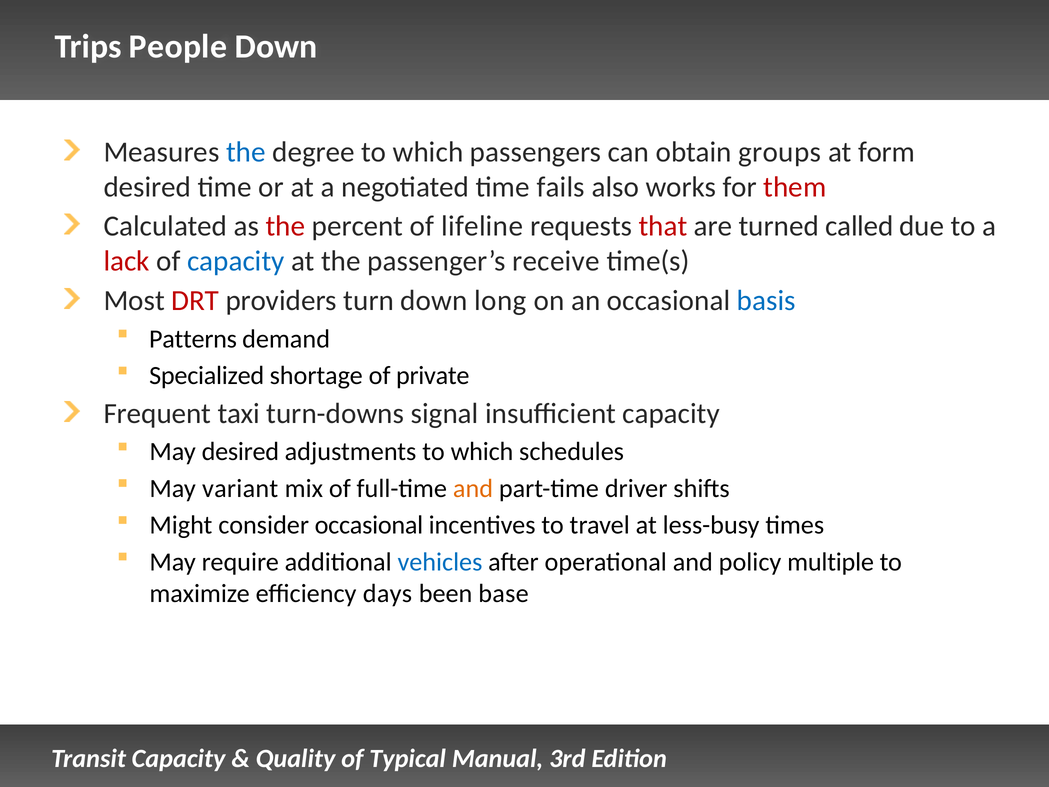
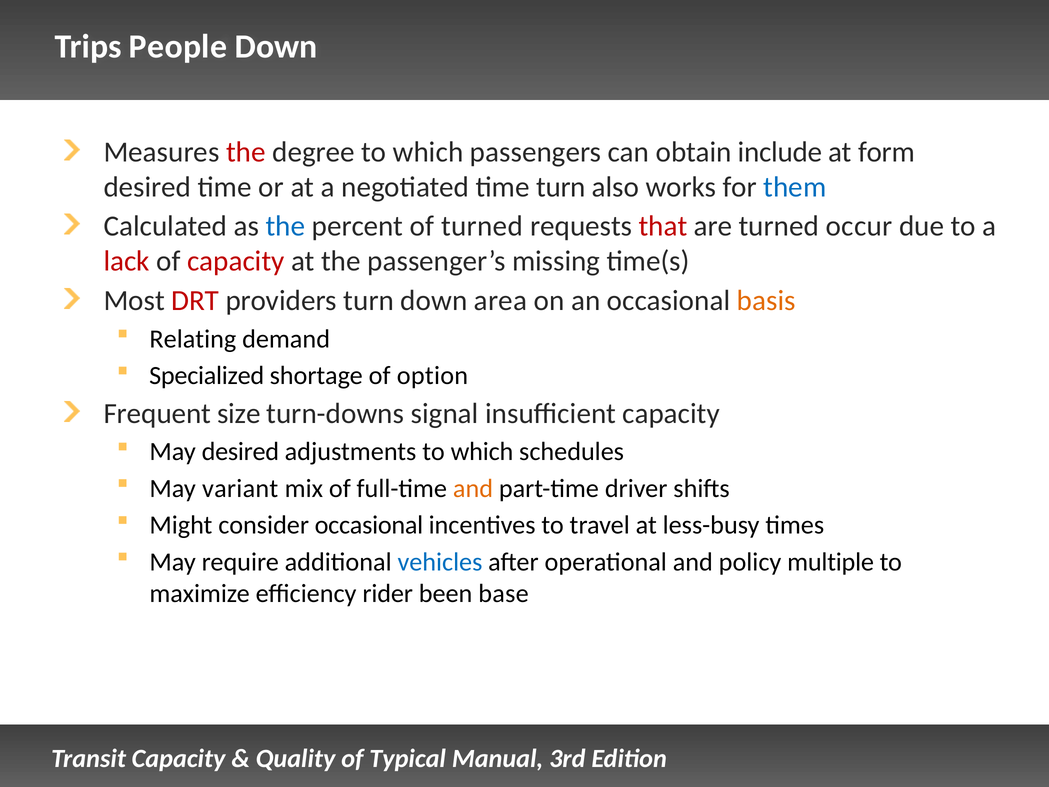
the colour: blue -> red (246, 152)
groups: groups -> include (780, 152)
time fails: fails -> turn (561, 187)
them colour: red -> blue (795, 187)
the colour: red -> blue (285, 226)
of lifeline: lifeline -> turned (482, 226)
called: called -> occur (859, 226)
capacity colour: blue -> red (236, 261)
receive: receive -> missing (556, 261)
long: long -> area (500, 301)
basis colour: blue -> orange (766, 301)
Patterns: Patterns -> Relating (193, 339)
private: private -> option (432, 376)
taxi: taxi -> size (239, 413)
days: days -> rider (388, 593)
